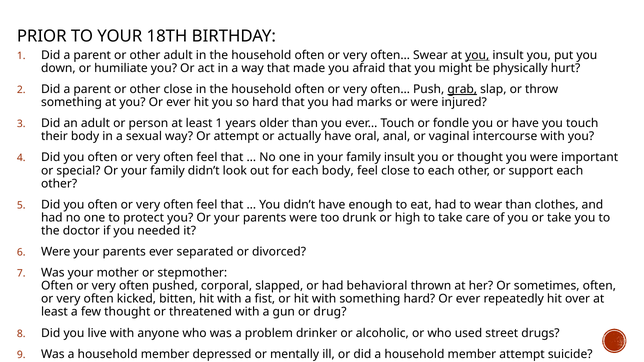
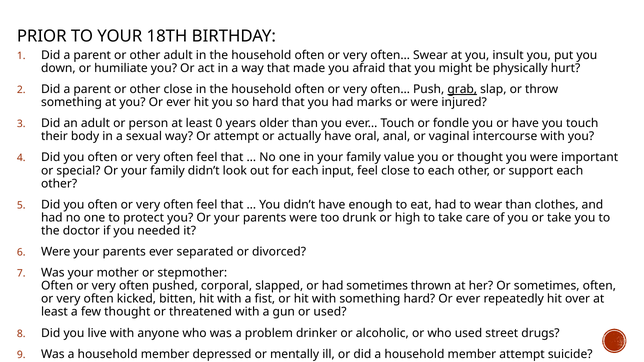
you underline: present -> none (477, 55)
least 1: 1 -> 0 (219, 123)
family insult: insult -> value (399, 158)
each body: body -> input (338, 171)
had behavioral: behavioral -> sometimes (377, 286)
or drug: drug -> used (330, 312)
